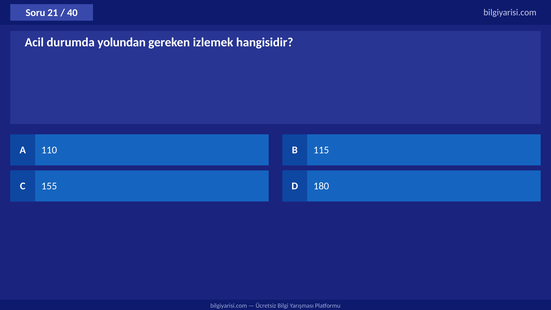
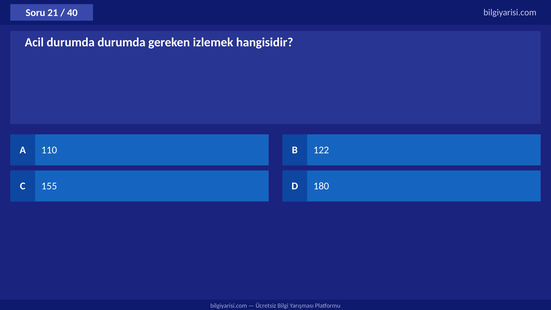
durumda yolundan: yolundan -> durumda (122, 42)
115: 115 -> 122 (321, 150)
